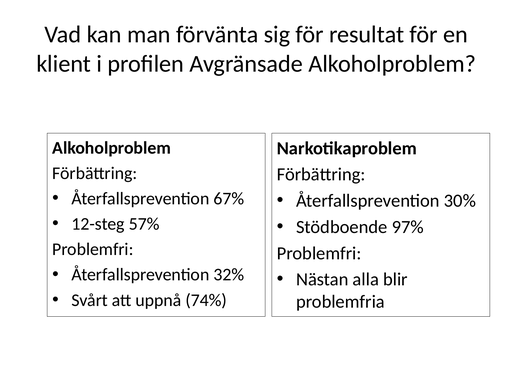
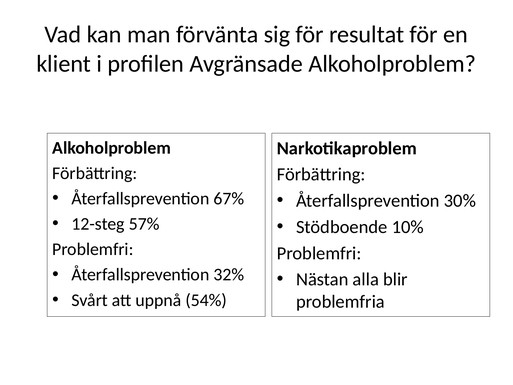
97%: 97% -> 10% (408, 227)
74%: 74% -> 54% (206, 300)
